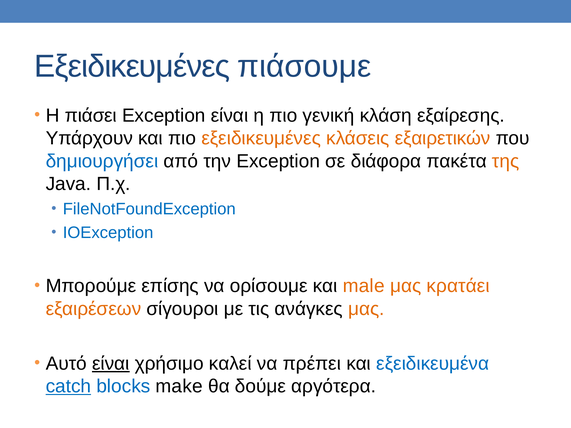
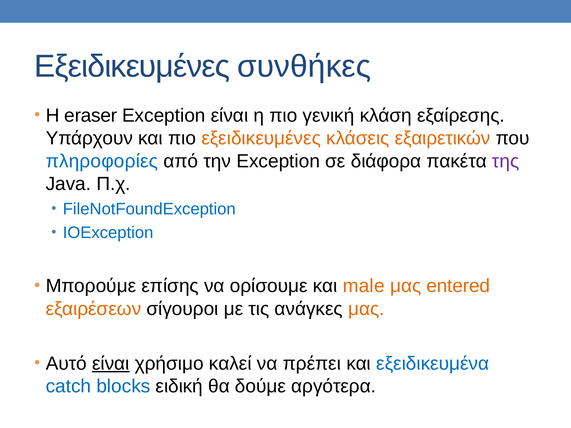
πιάσουμε: πιάσουμε -> συνθήκες (304, 66)
πιάσει: πιάσει -> eraser (91, 116)
δημιουργήσει: δημιουργήσει -> πληροφορίες (102, 161)
της colour: orange -> purple (506, 161)
κρατάει: κρατάει -> entered (458, 286)
catch underline: present -> none (68, 386)
make: make -> ειδική (179, 386)
